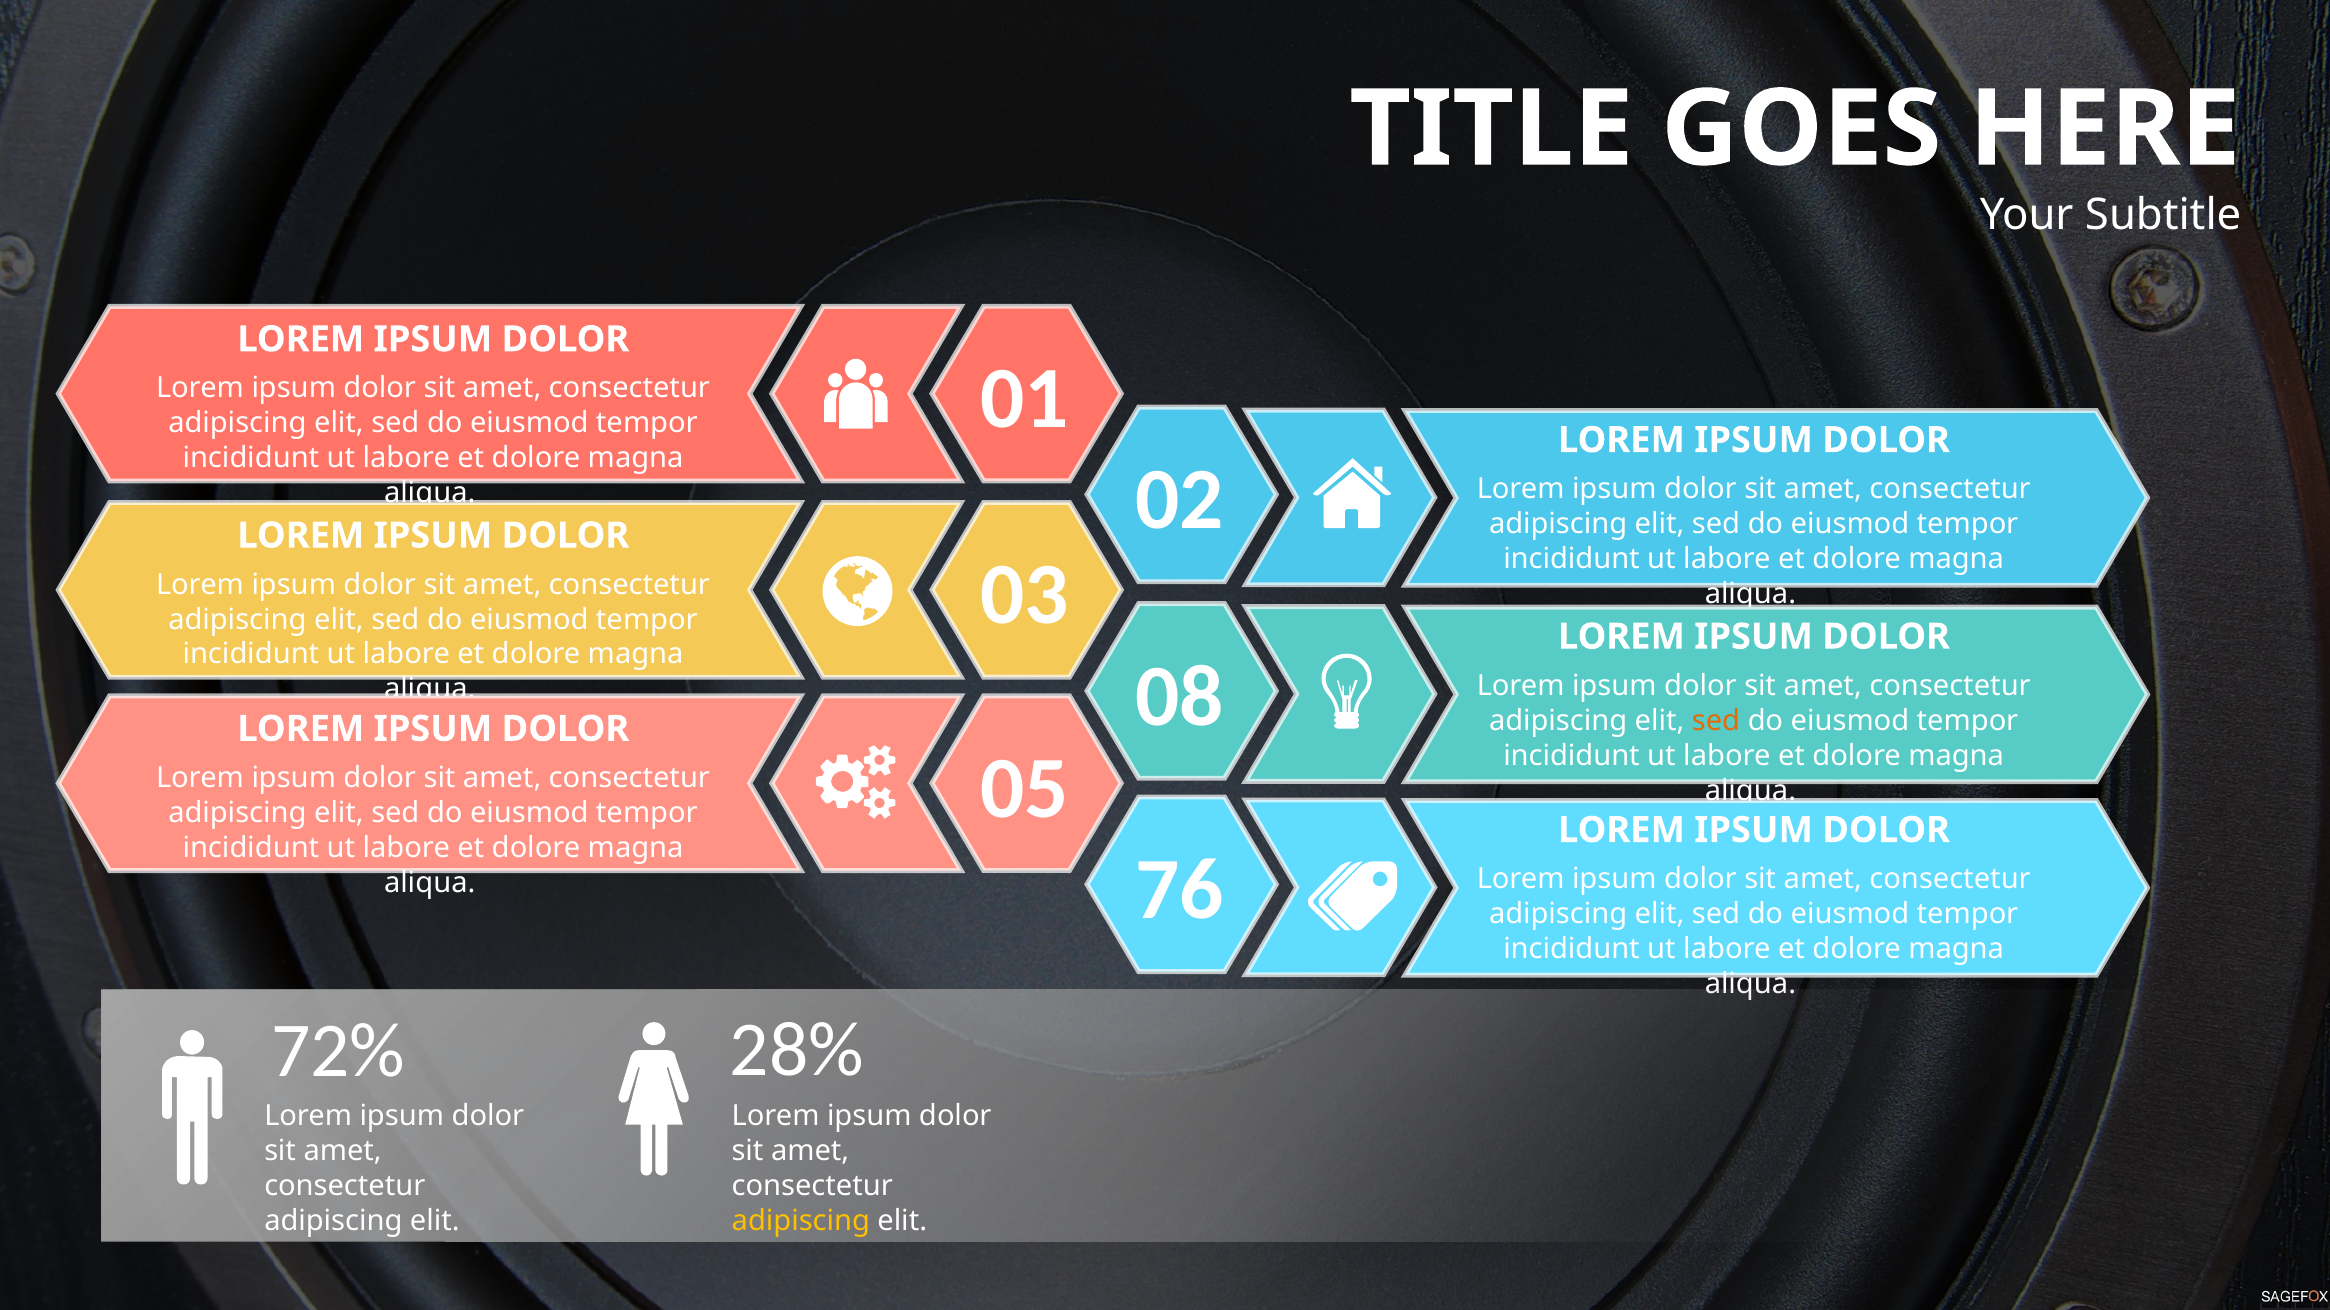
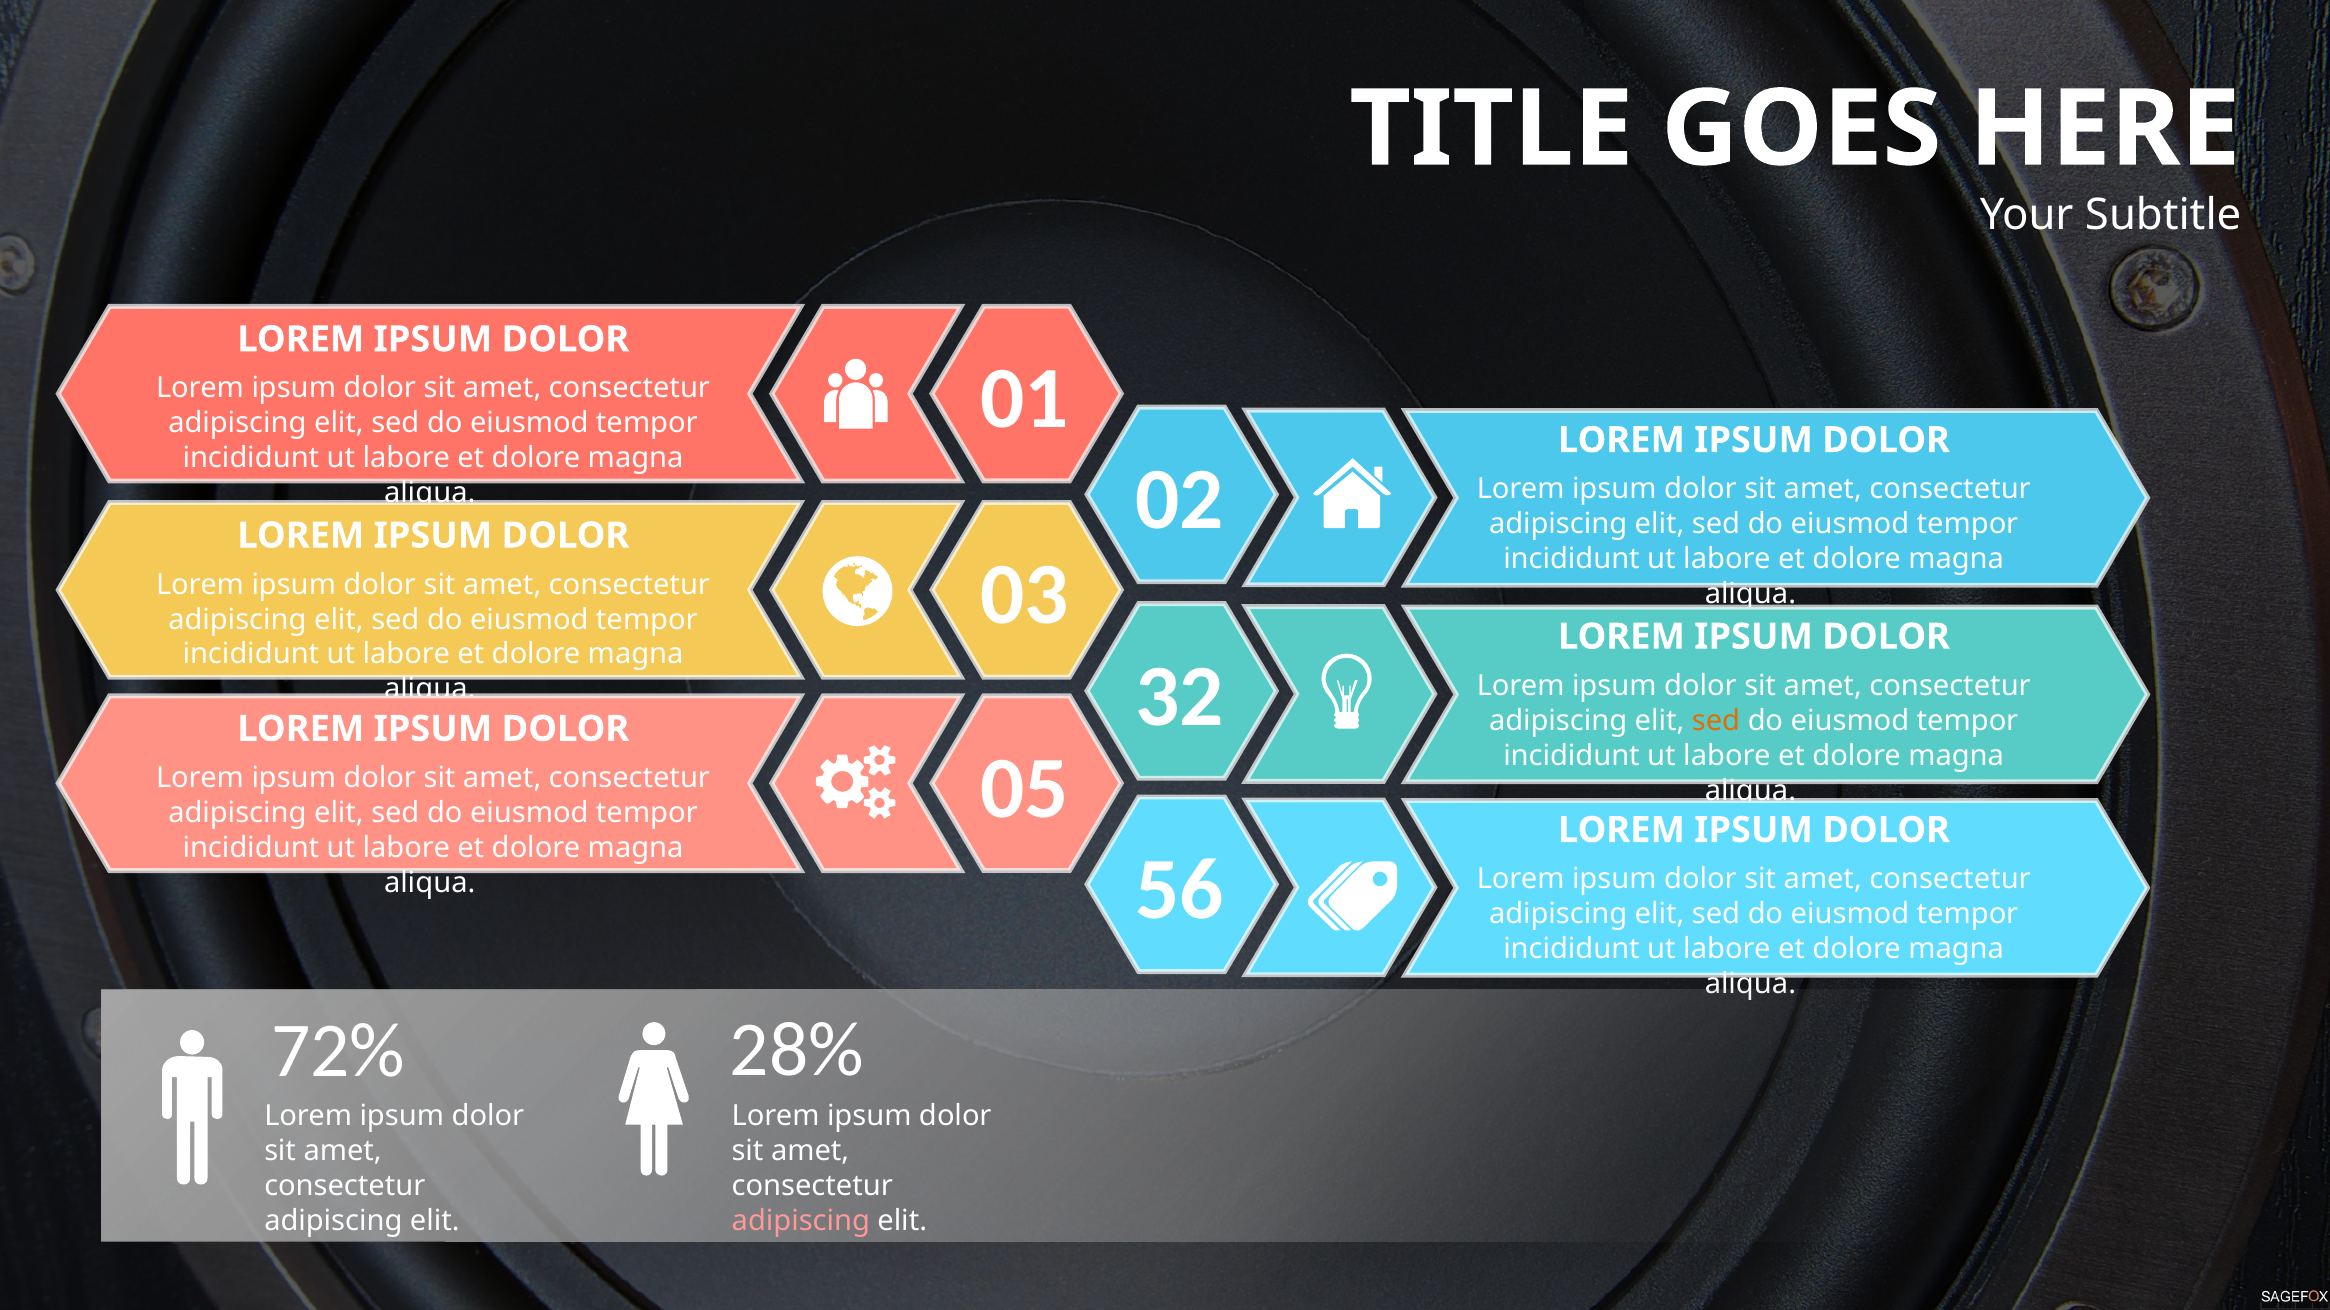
08: 08 -> 32 (1180, 697)
76: 76 -> 56 (1180, 890)
adipiscing colour: yellow -> pink (801, 1221)
